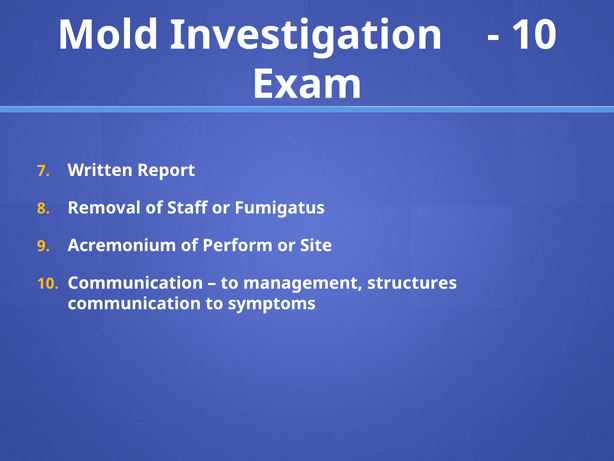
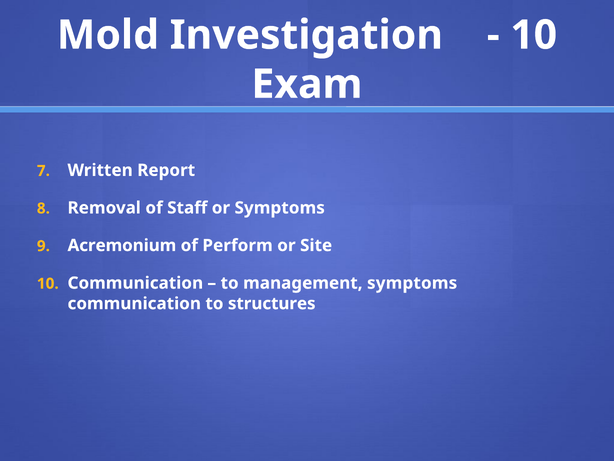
or Fumigatus: Fumigatus -> Symptoms (280, 208)
management structures: structures -> symptoms (412, 283)
symptoms: symptoms -> structures (272, 303)
